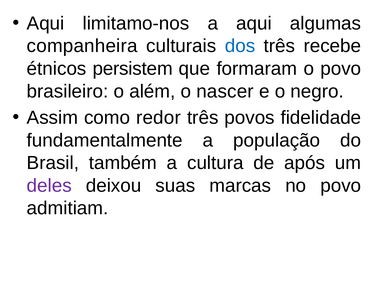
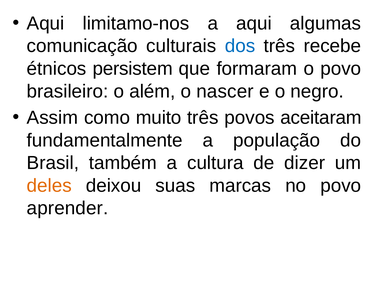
companheira: companheira -> comunicação (82, 46)
redor: redor -> muito (159, 118)
fidelidade: fidelidade -> aceitaram (321, 118)
após: após -> dizer (305, 163)
deles colour: purple -> orange (49, 185)
admitiam: admitiam -> aprender (68, 208)
